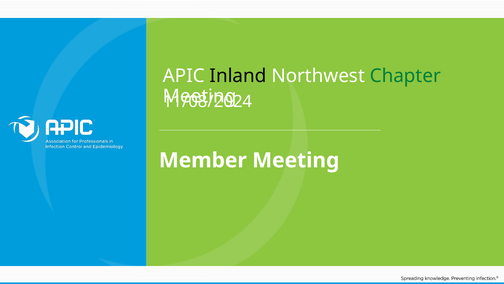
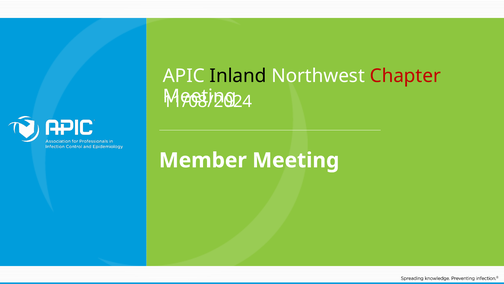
Chapter colour: green -> red (405, 76)
